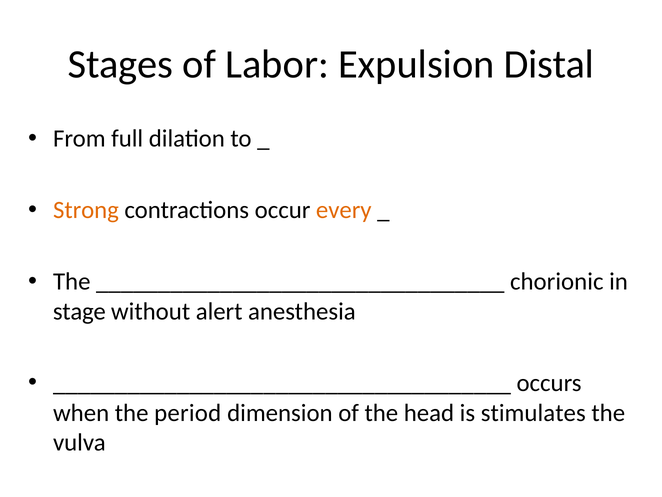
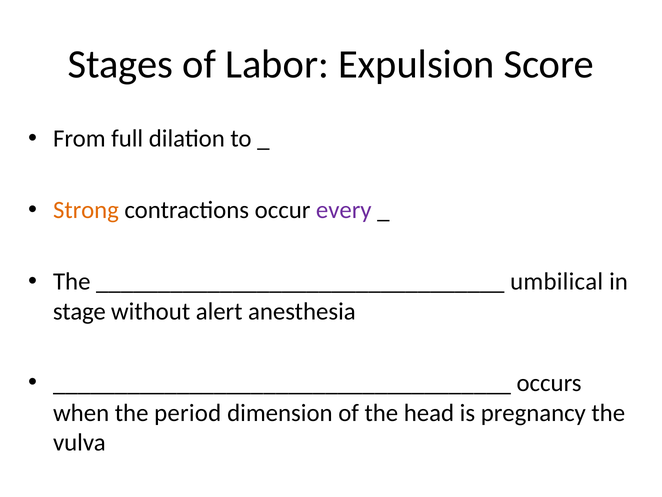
Distal: Distal -> Score (549, 64)
every colour: orange -> purple (344, 210)
chorionic: chorionic -> umbilical (557, 281)
stimulates: stimulates -> pregnancy (533, 412)
